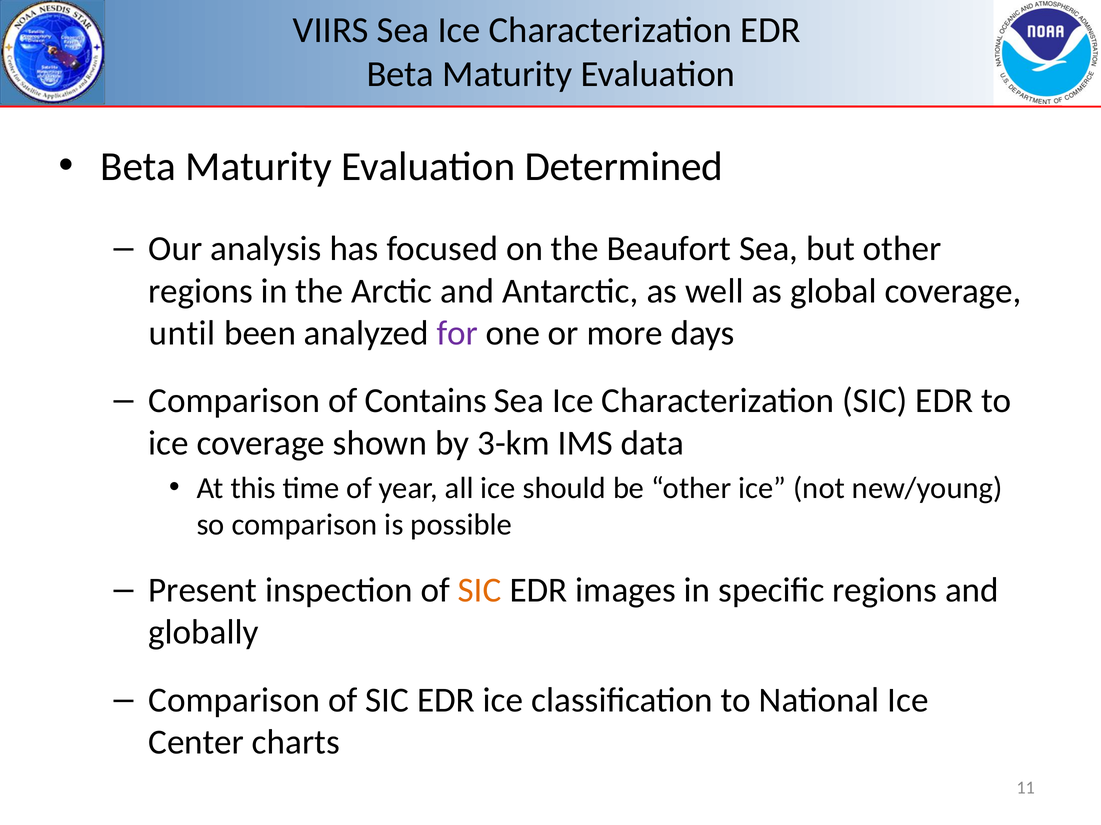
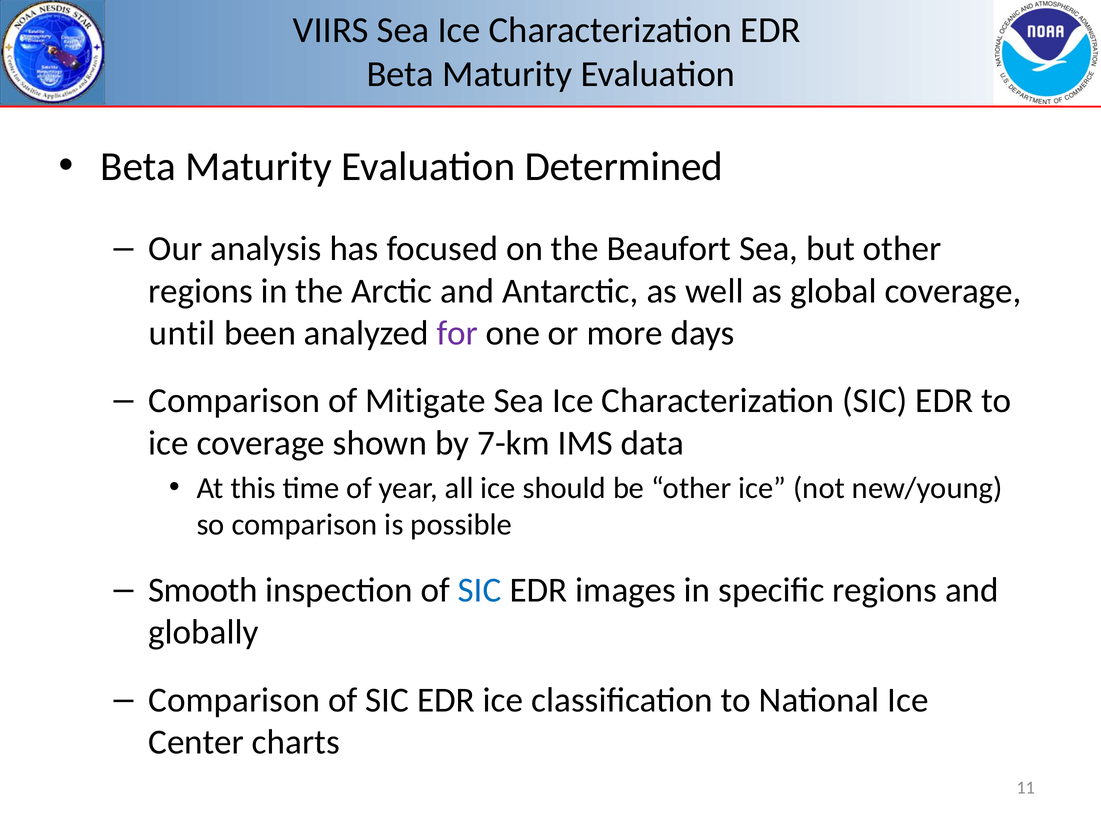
Contains: Contains -> Mitigate (426, 401)
3-km: 3-km -> 7-km (514, 443)
Present: Present -> Smooth (203, 591)
SIC colour: orange -> blue (480, 591)
